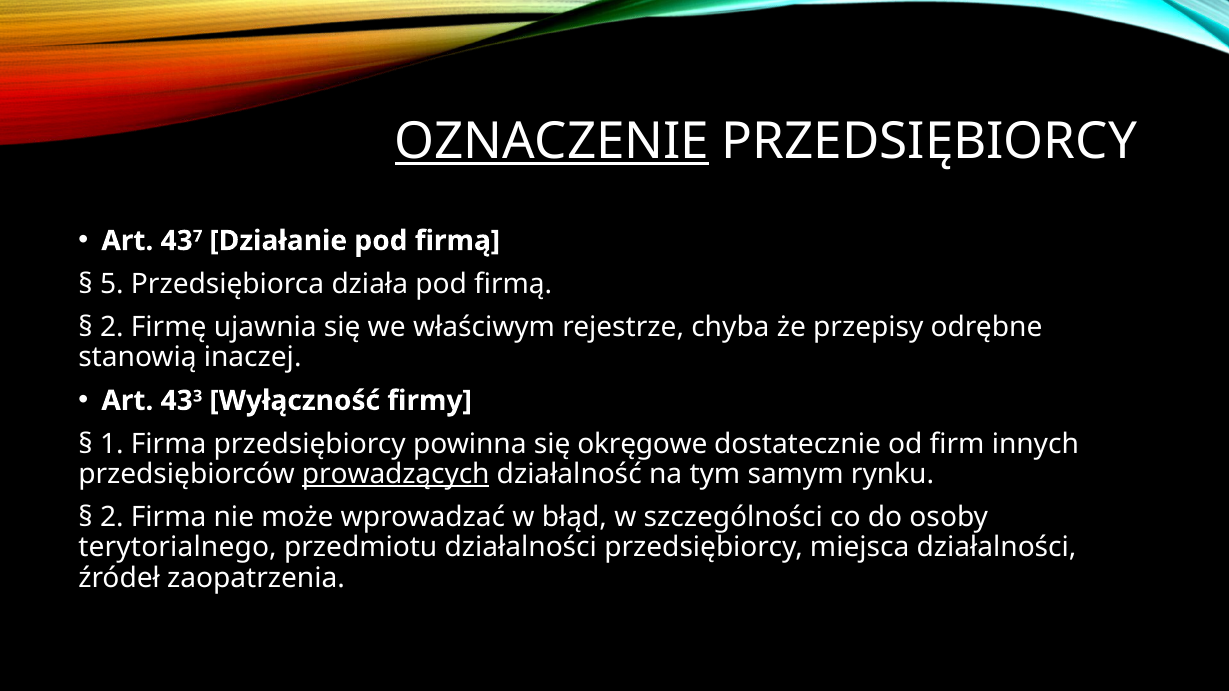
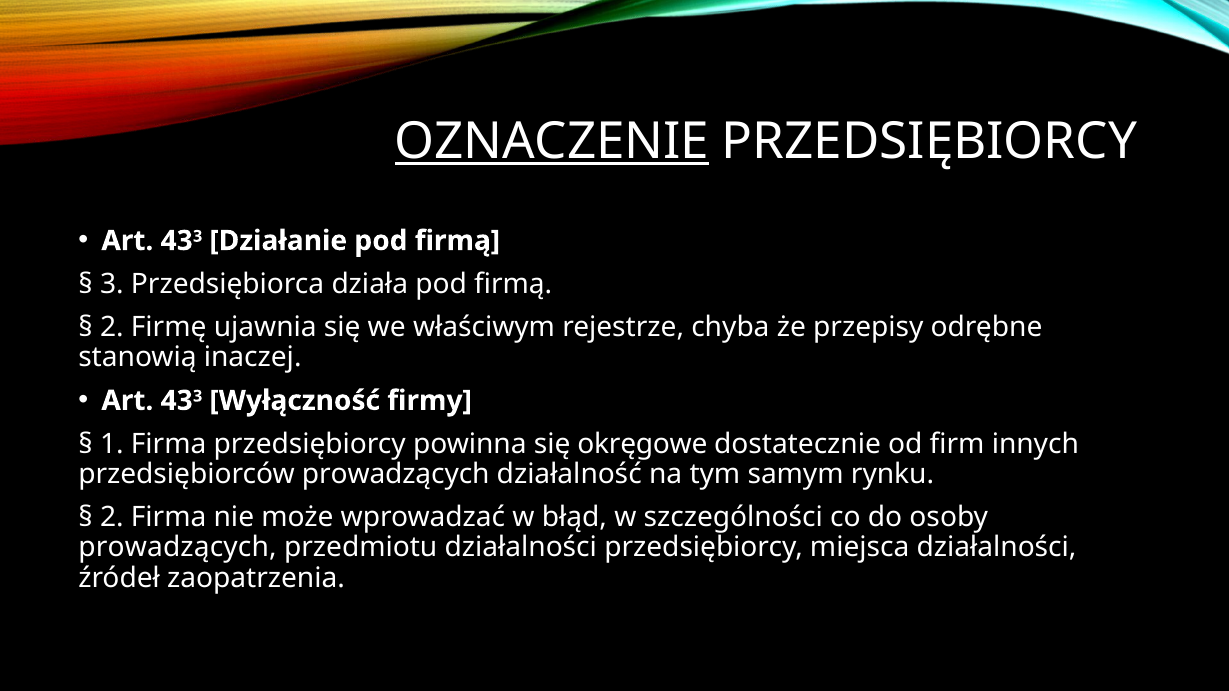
7: 7 -> 3 (198, 236)
5: 5 -> 3 (112, 284)
prowadzących underline: present -> none (396, 474)
terytorialnego: terytorialnego -> prowadzących (178, 548)
